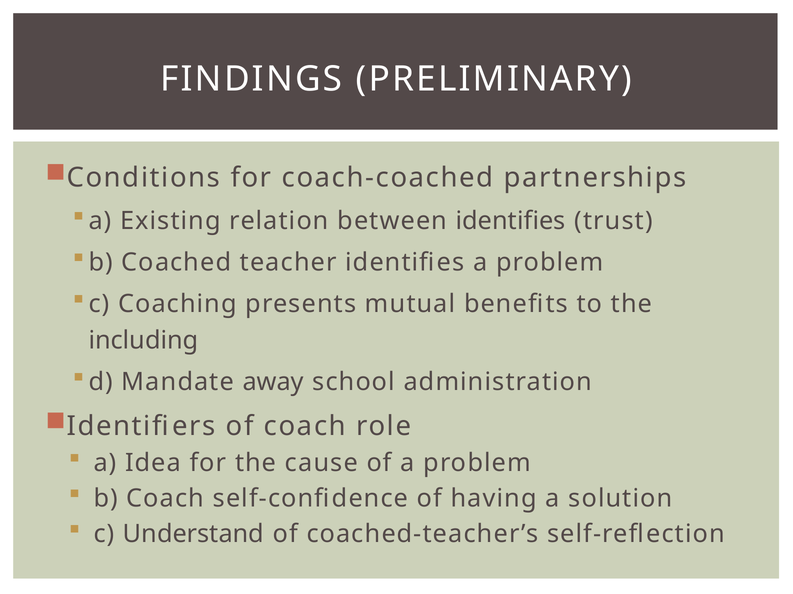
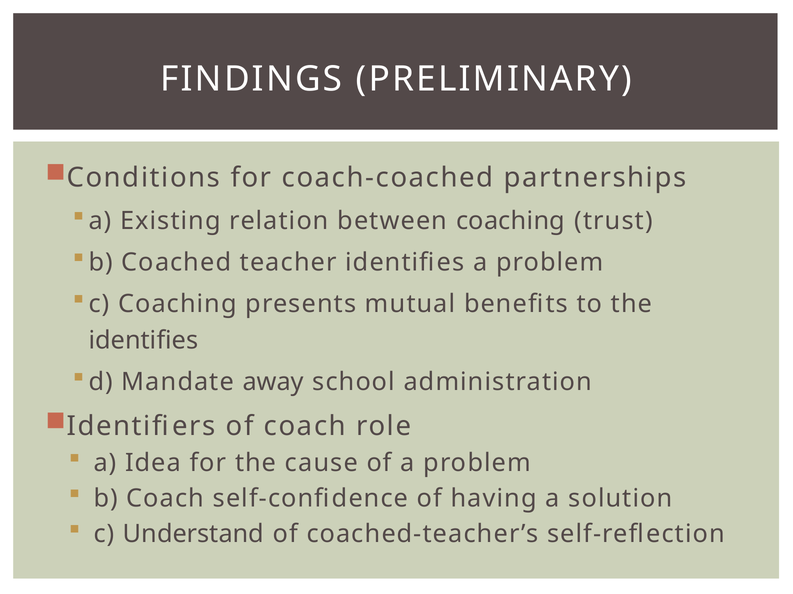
between identifies: identifies -> coaching (511, 221)
including: including -> identifies (143, 341)
